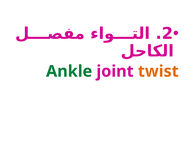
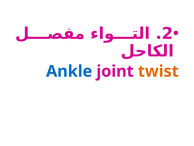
Ankle colour: green -> blue (69, 71)
